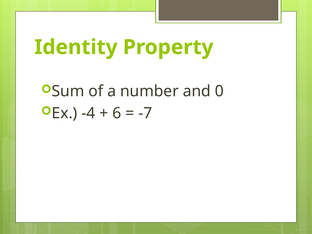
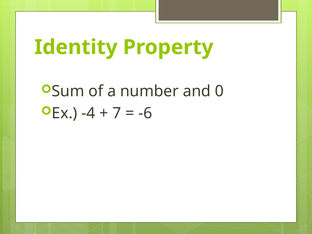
6: 6 -> 7 (117, 113)
-7: -7 -> -6 (145, 113)
